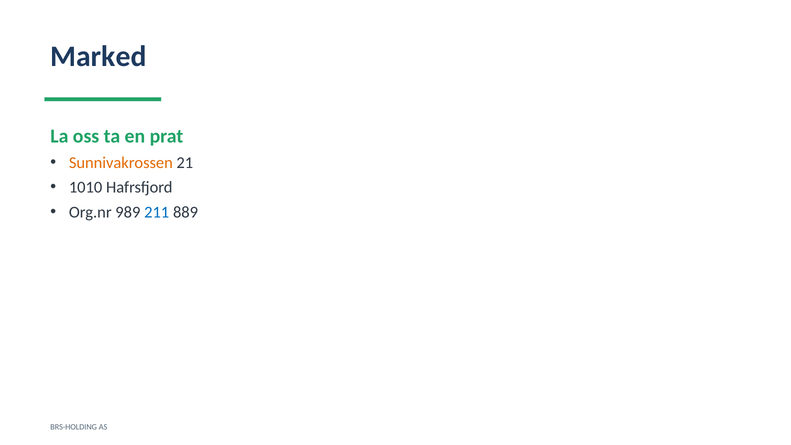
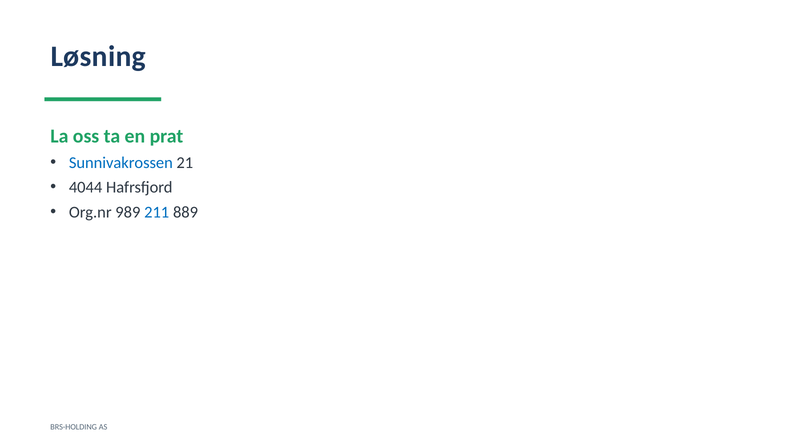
Marked: Marked -> Løsning (98, 56)
Sunnivakrossen colour: orange -> blue (121, 163)
1010: 1010 -> 4044 (86, 187)
